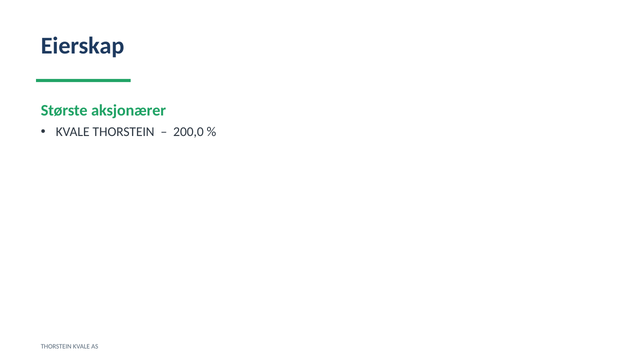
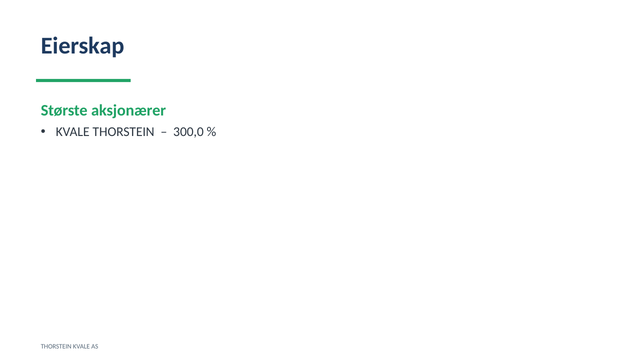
200,0: 200,0 -> 300,0 (188, 132)
